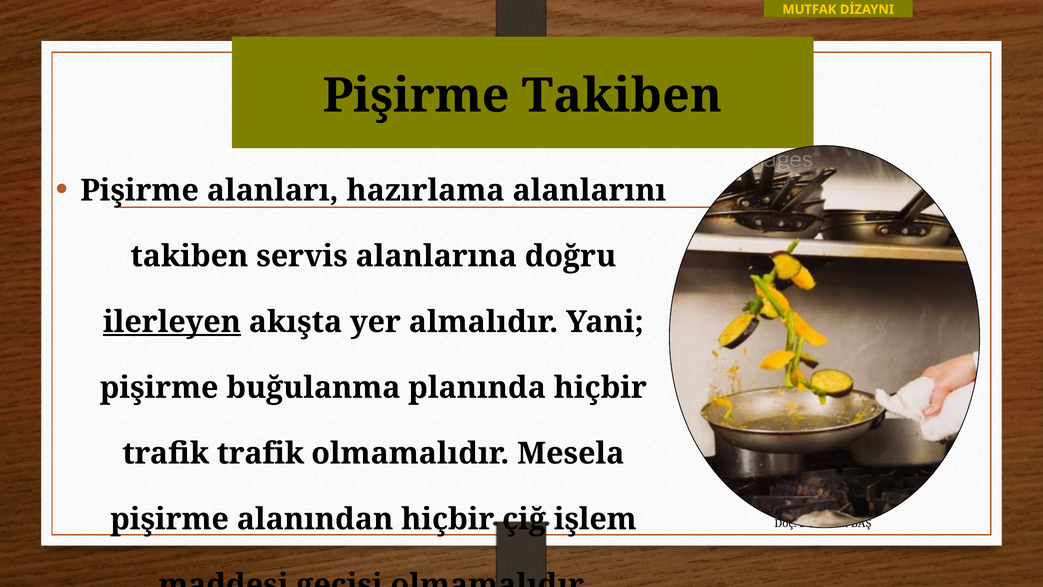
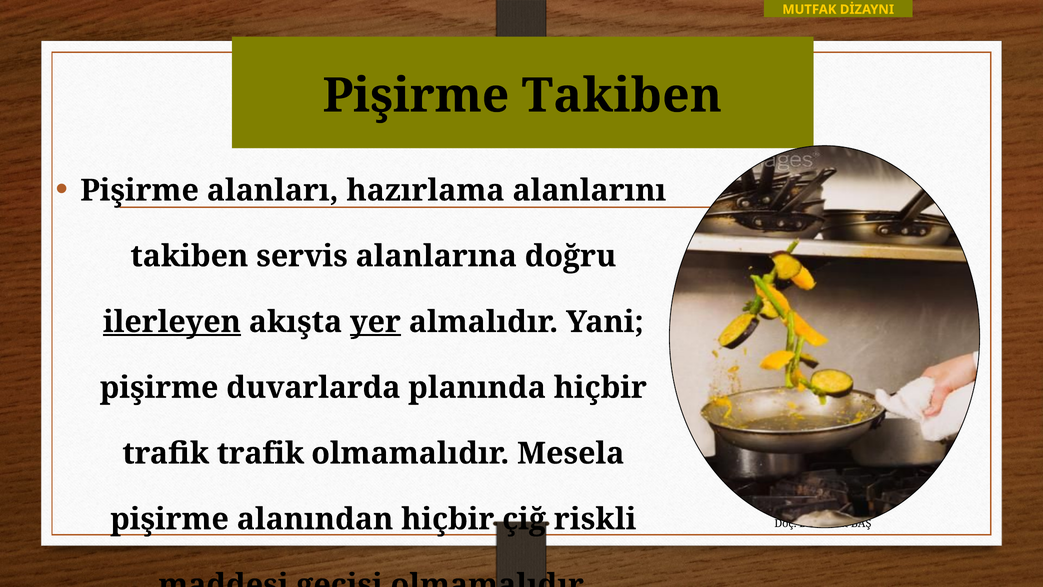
yer underline: none -> present (375, 322)
buğulanma: buğulanma -> duvarlarda (313, 388)
işlem: işlem -> riskli (595, 519)
